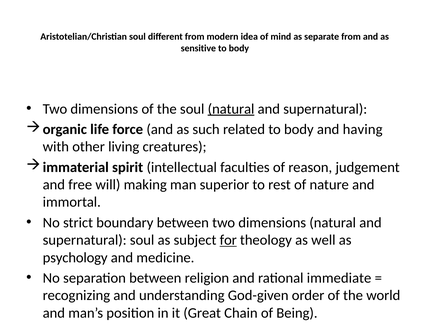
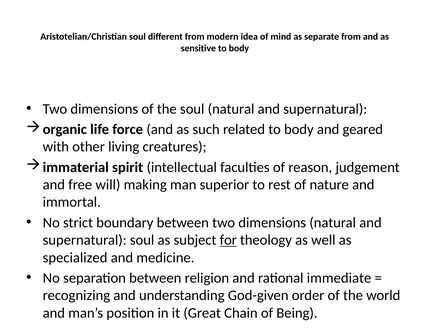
natural underline: present -> none (231, 109)
having: having -> geared (363, 129)
psychology: psychology -> specialized (75, 258)
